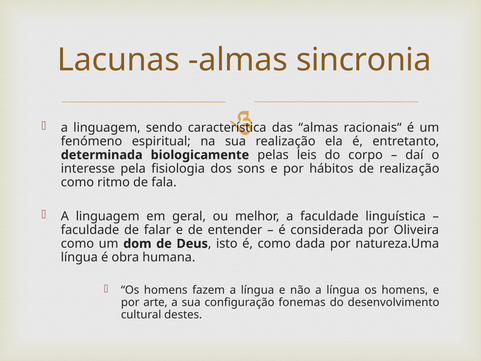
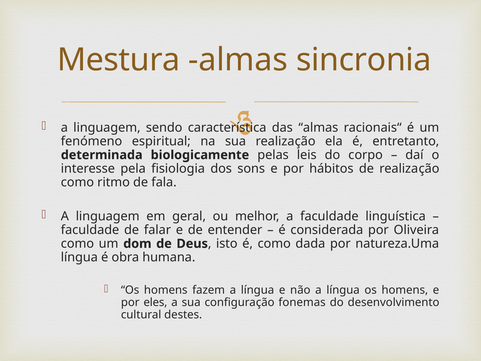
Lacunas: Lacunas -> Mestura (119, 60)
arte: arte -> eles (155, 302)
